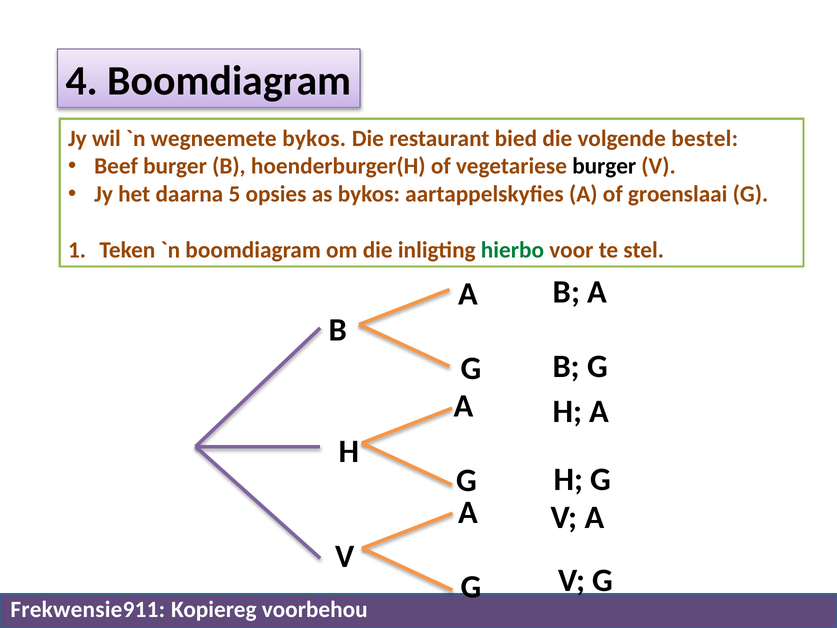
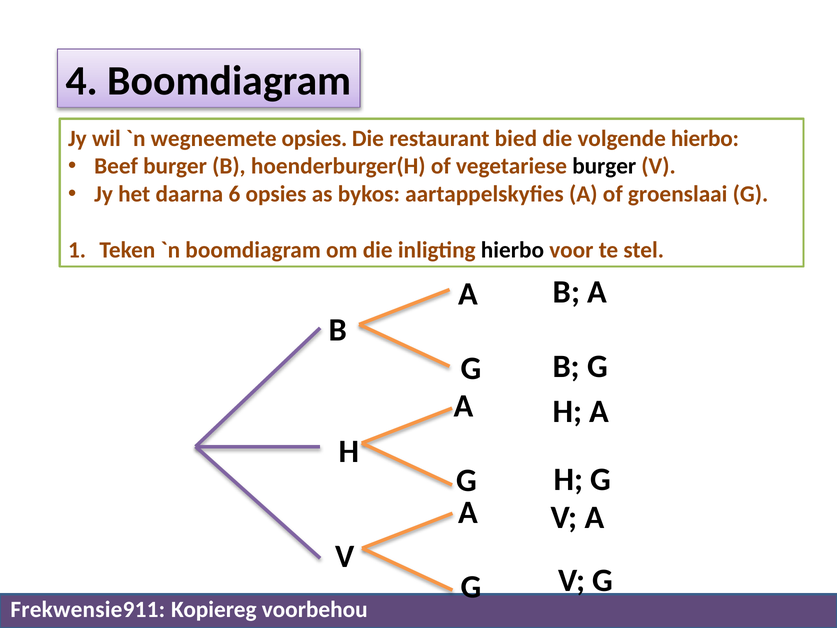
wegneemete bykos: bykos -> opsies (314, 138)
volgende bestel: bestel -> hierbo (705, 138)
5: 5 -> 6 (234, 194)
hierbo colour: green -> black (512, 250)
